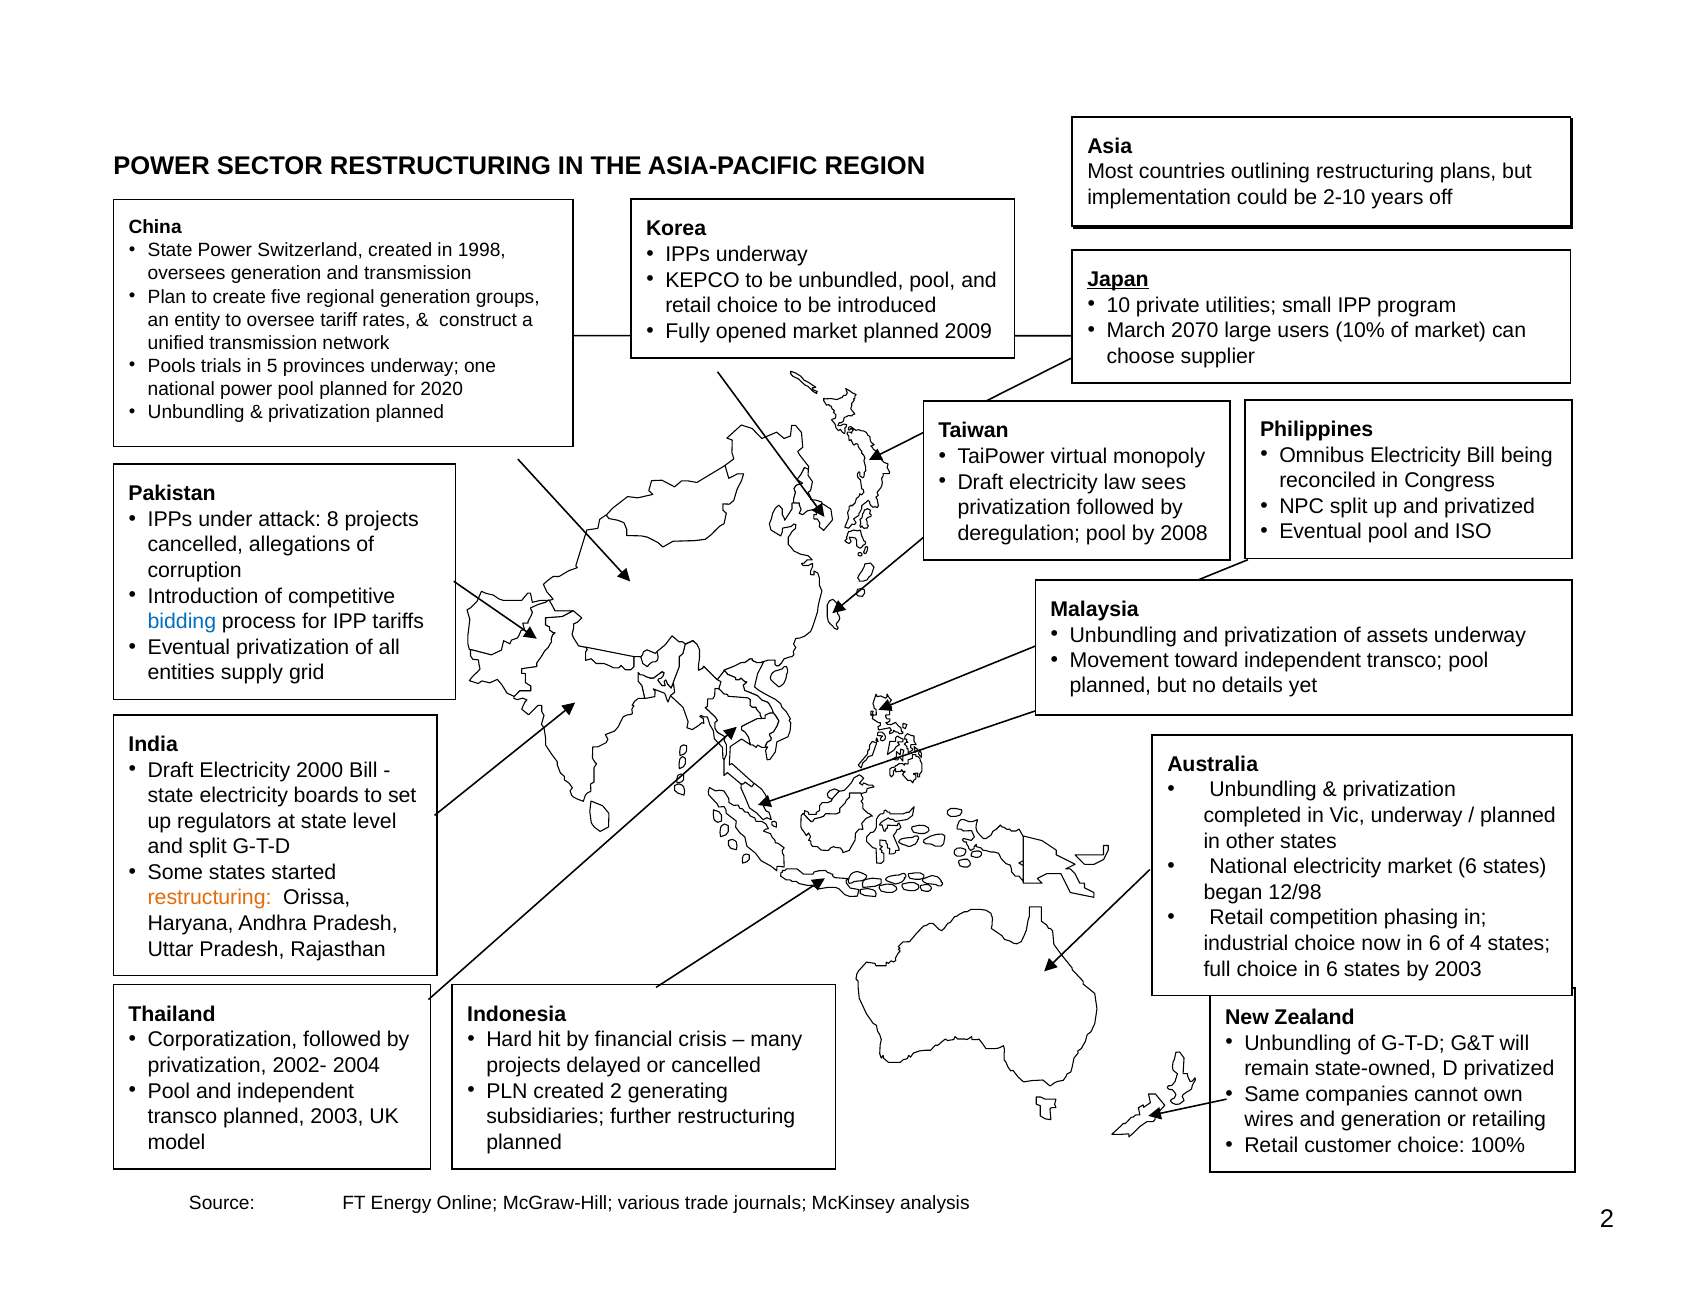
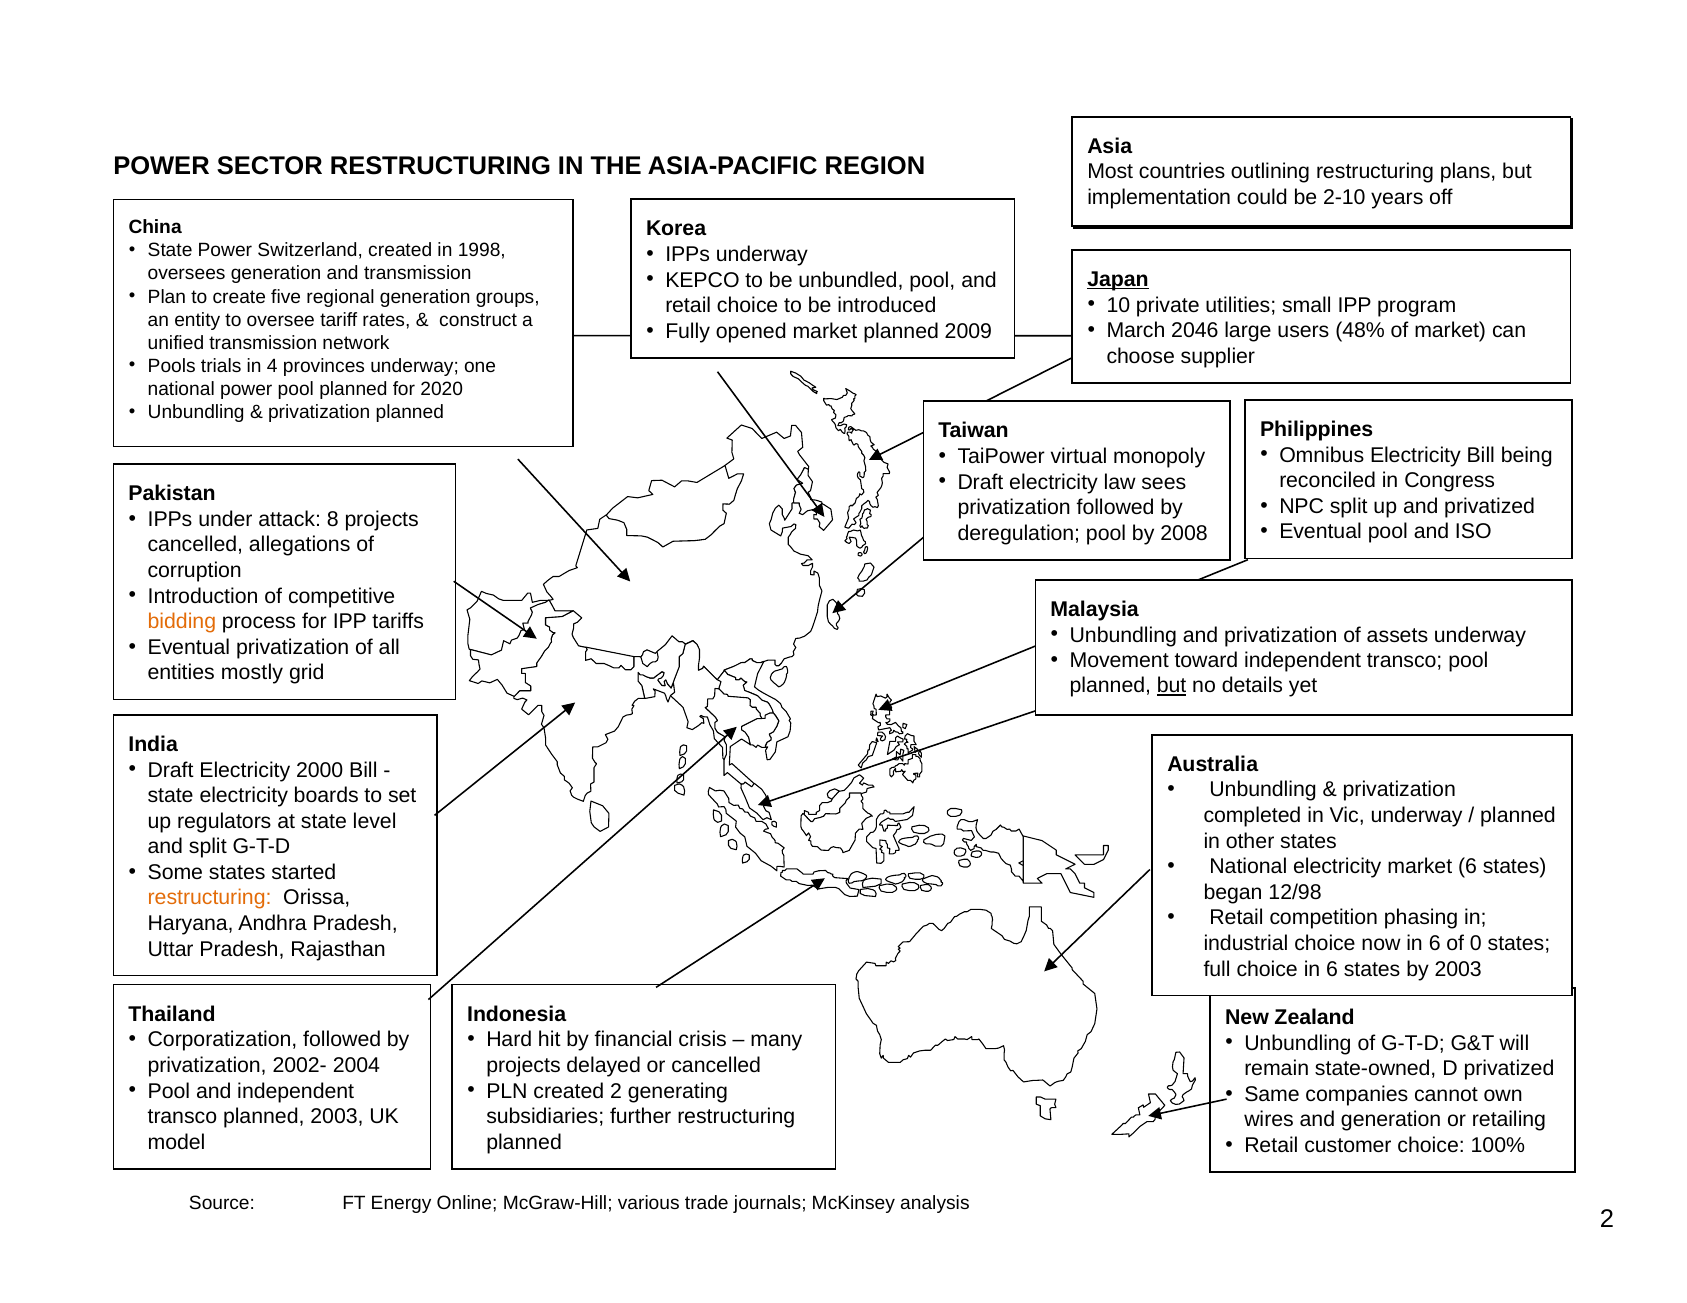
2070: 2070 -> 2046 (1195, 331)
10%: 10% -> 48% (1360, 331)
5: 5 -> 4 (272, 366)
bidding colour: blue -> orange (182, 622)
supply: supply -> mostly (252, 673)
but underline: none -> present (1172, 686)
4: 4 -> 0 (1476, 944)
